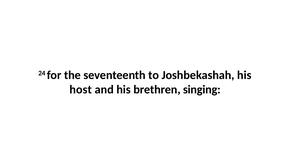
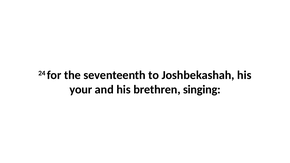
host: host -> your (81, 90)
